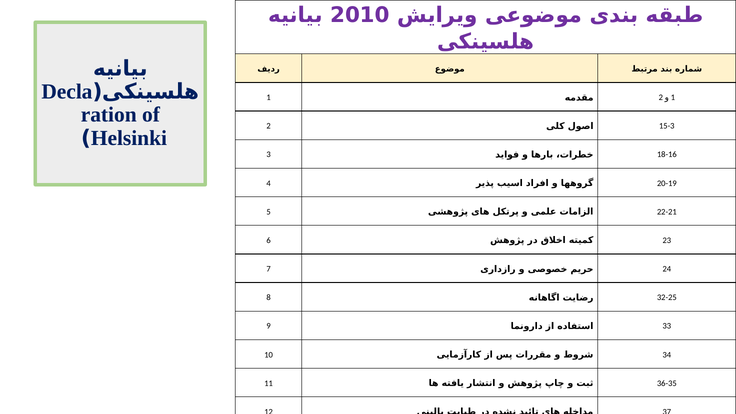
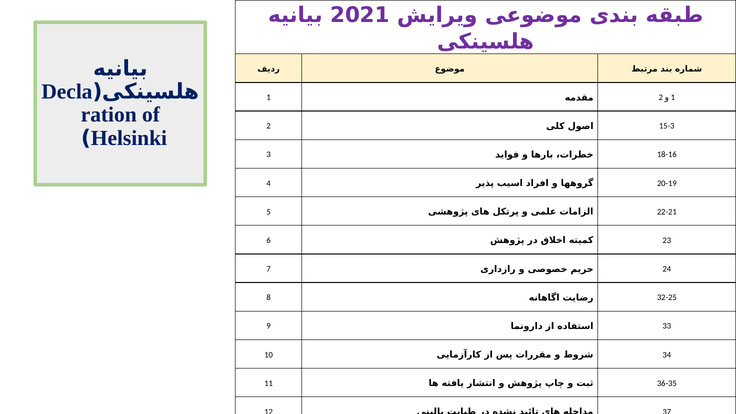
2010: 2010 -> 2021 (360, 15)
